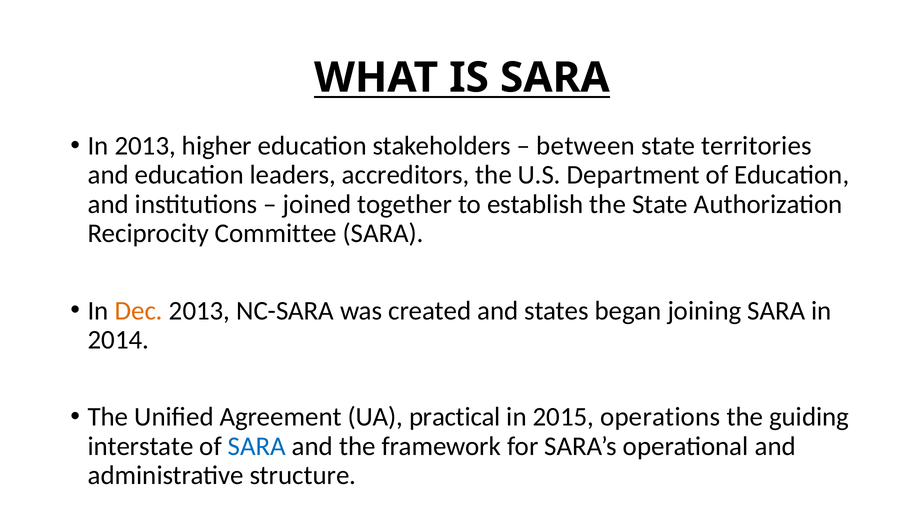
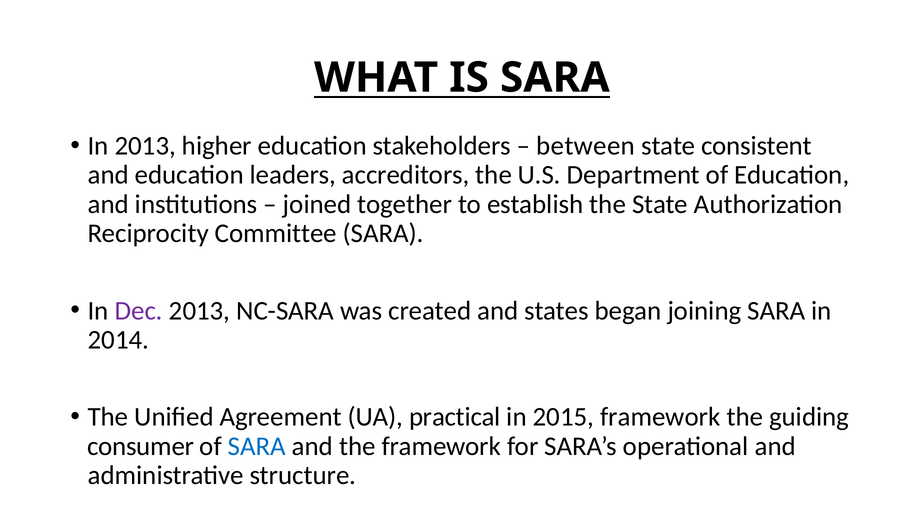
territories: territories -> consistent (756, 146)
Dec colour: orange -> purple (139, 310)
2015 operations: operations -> framework (660, 417)
interstate: interstate -> consumer (141, 446)
